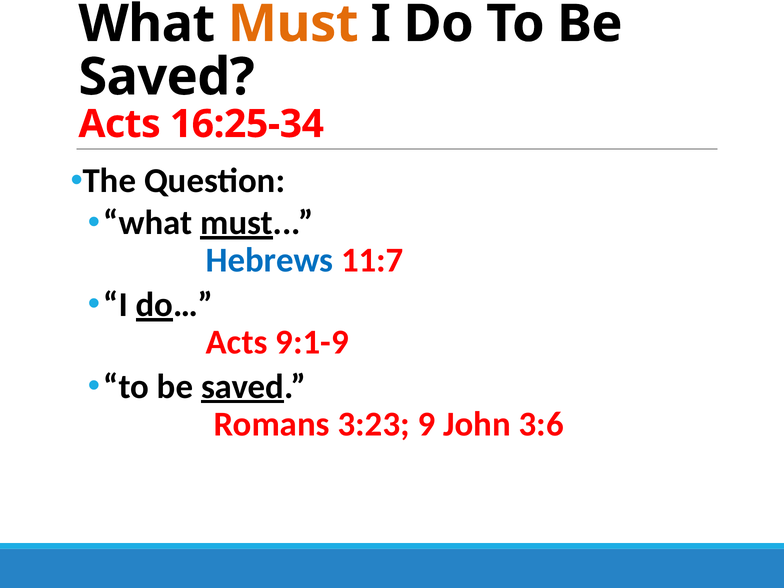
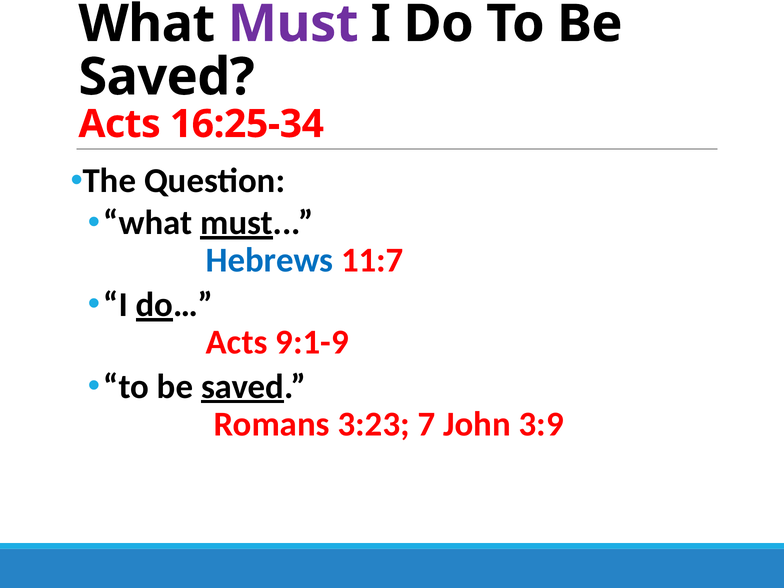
Must colour: orange -> purple (293, 24)
9: 9 -> 7 (426, 424)
3:6: 3:6 -> 3:9 (541, 424)
